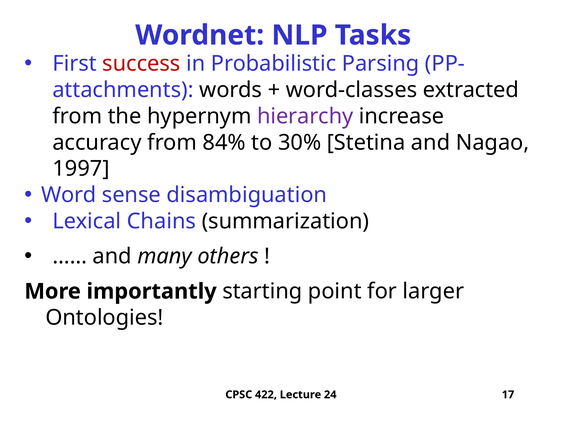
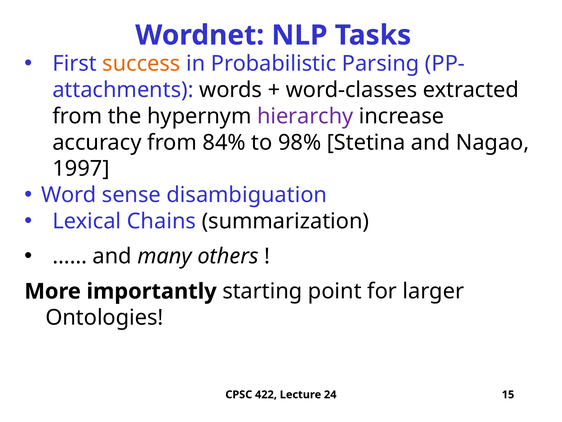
success colour: red -> orange (141, 64)
30%: 30% -> 98% (300, 142)
17: 17 -> 15 (508, 394)
